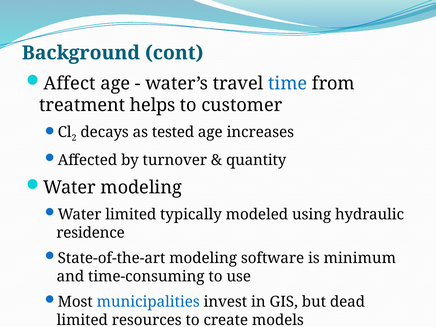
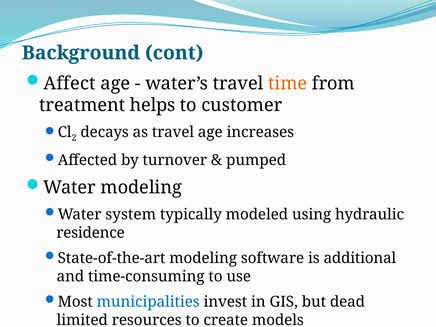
time colour: blue -> orange (288, 83)
as tested: tested -> travel (173, 132)
quantity: quantity -> pumped (256, 160)
Water limited: limited -> system (131, 215)
minimum: minimum -> additional (360, 258)
